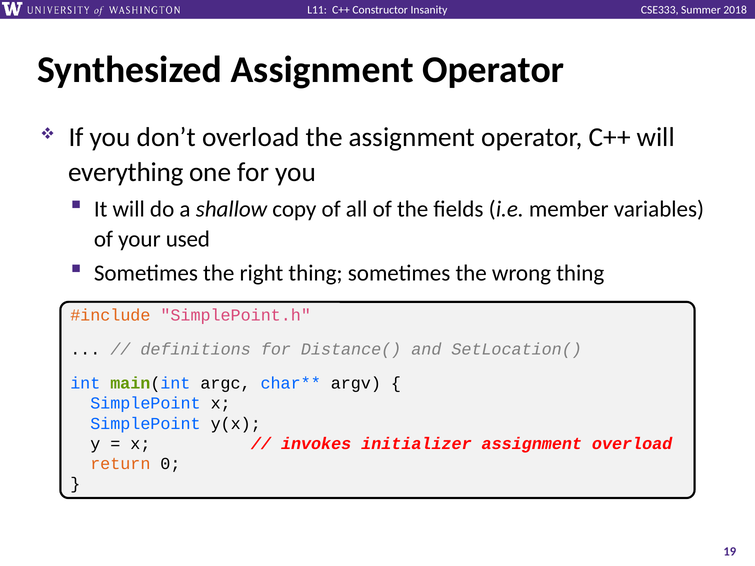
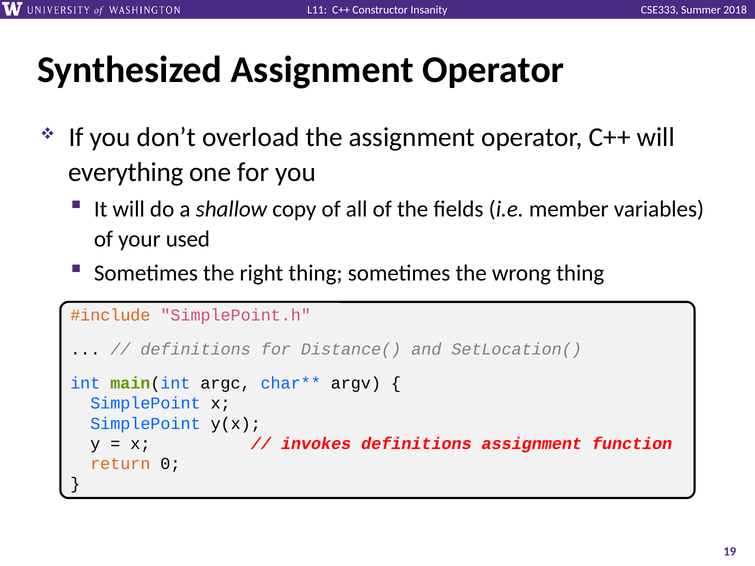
invokes initializer: initializer -> definitions (416, 444)
assignment overload: overload -> function (632, 444)
